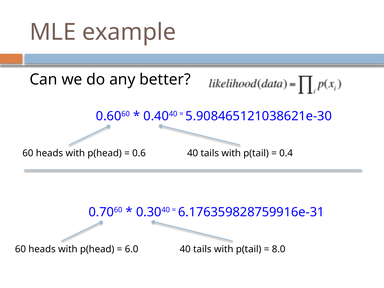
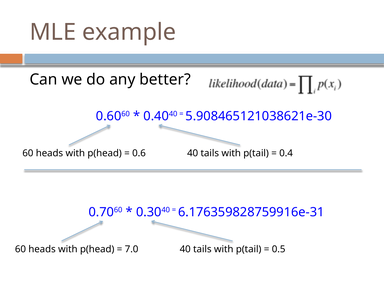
6.0: 6.0 -> 7.0 (132, 249)
8.0: 8.0 -> 0.5 (279, 249)
